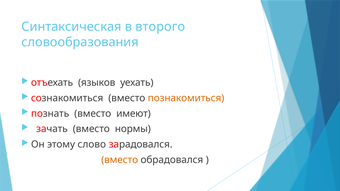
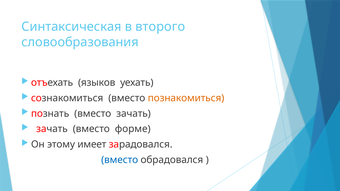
вместо имеют: имеют -> зачать (134, 114)
нормы: нормы -> форме (133, 129)
словo: словo -> имеет (92, 145)
вместо colour: orange -> blue (120, 160)
